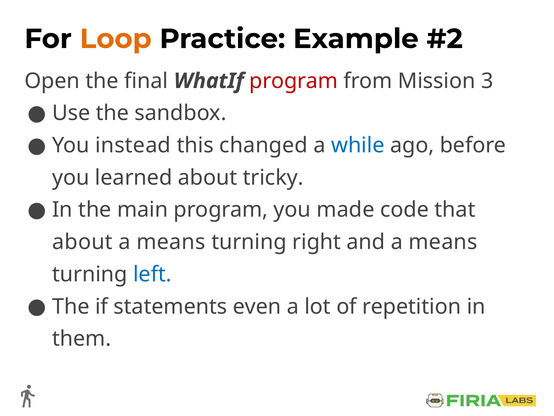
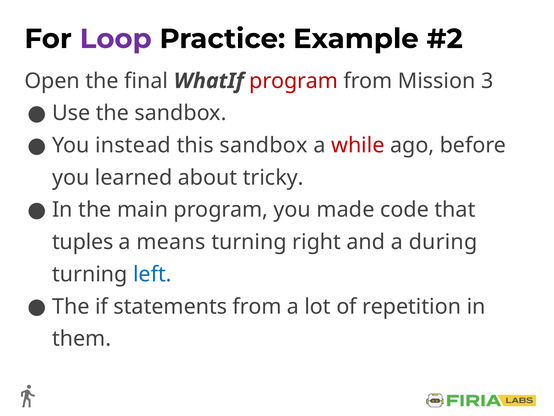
Loop colour: orange -> purple (116, 39)
this changed: changed -> sandbox (263, 145)
while colour: blue -> red (358, 145)
about: about -> tuples (83, 242)
and a means: means -> during (443, 242)
statements even: even -> from (257, 306)
